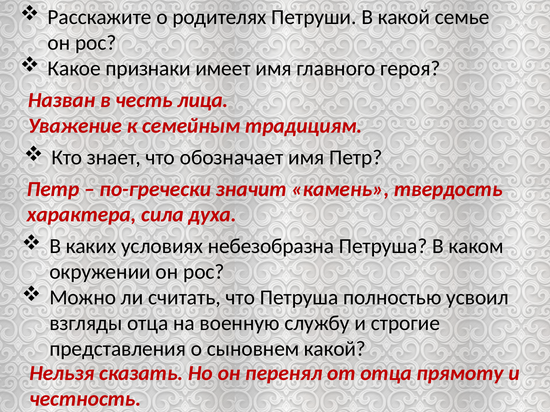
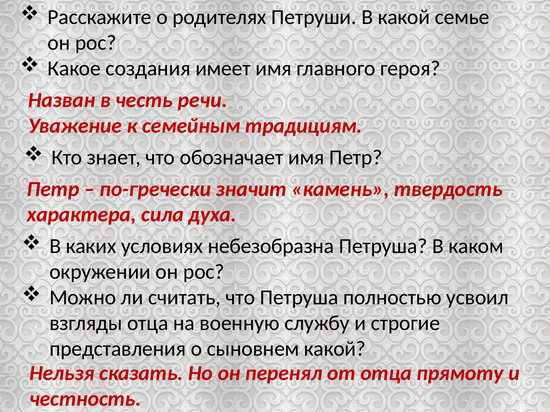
признаки: признаки -> создания (148, 68)
лица: лица -> речи (203, 100)
